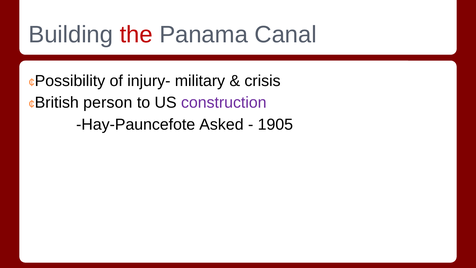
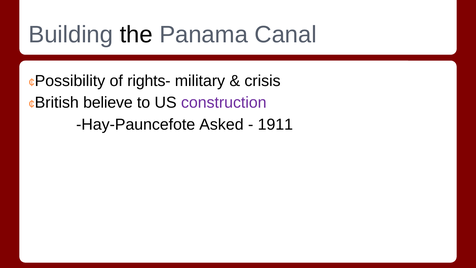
the colour: red -> black (136, 35)
injury-: injury- -> rights- (149, 81)
person: person -> believe (108, 103)
1905: 1905 -> 1911 (275, 125)
